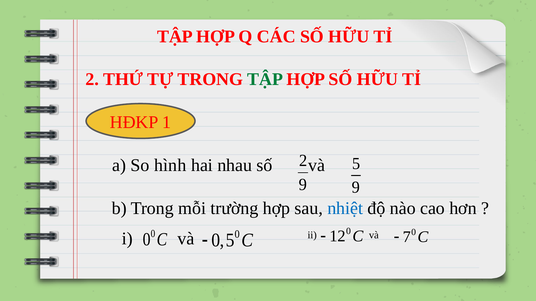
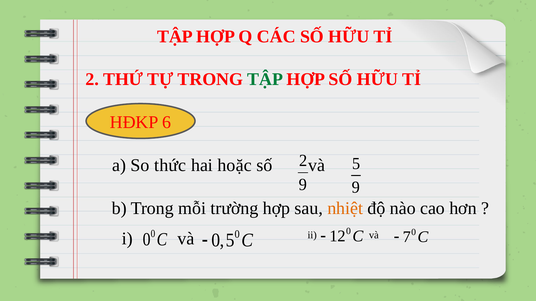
1: 1 -> 6 (167, 122)
hình: hình -> thức (170, 166)
nhau: nhau -> hoặc (235, 166)
nhiệt colour: blue -> orange (345, 209)
